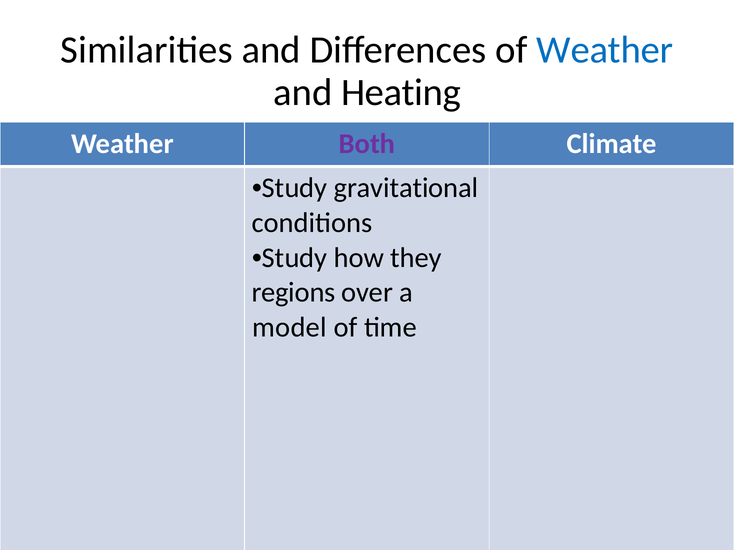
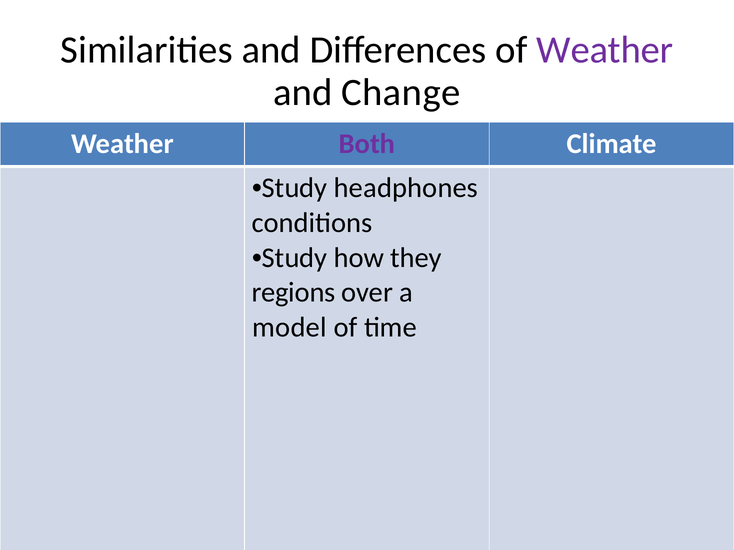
Weather colour: blue -> purple (605, 50)
Heating: Heating -> Change (401, 92)
gravitational: gravitational -> headphones (406, 188)
